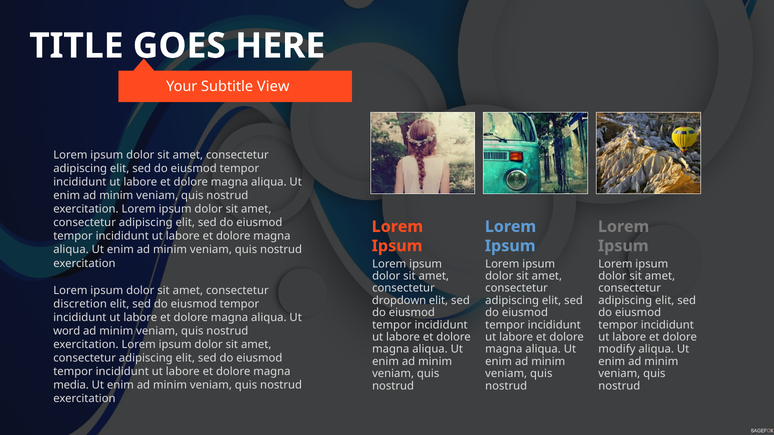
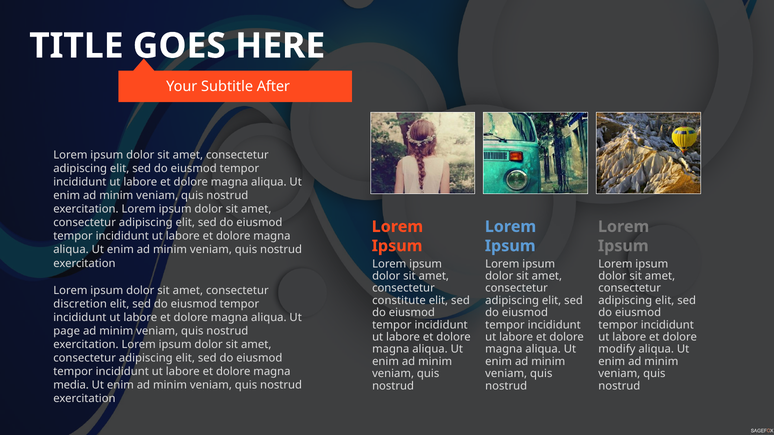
View: View -> After (273, 87)
dropdown: dropdown -> constitute (399, 301)
word: word -> page (67, 331)
